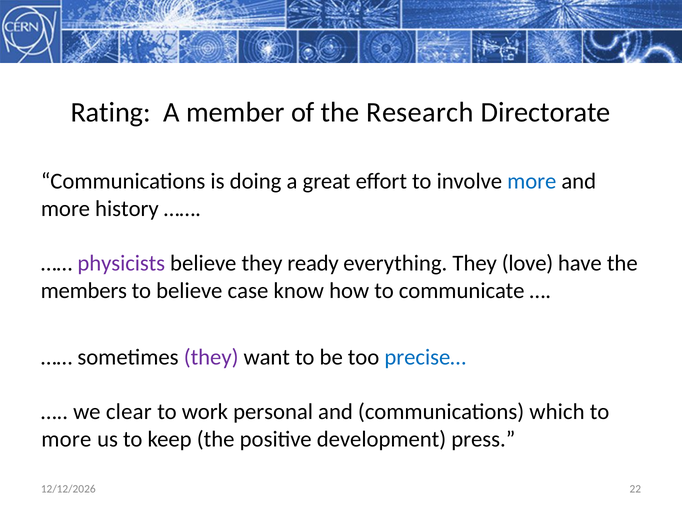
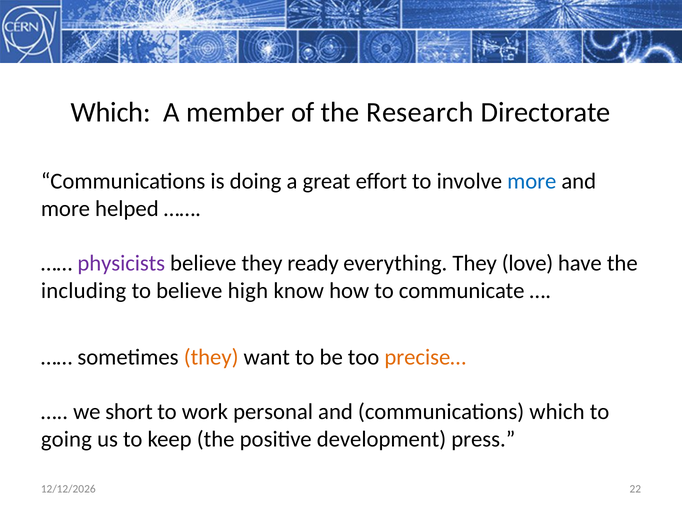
Rating: Rating -> Which (111, 112)
history: history -> helped (127, 208)
members: members -> including (84, 290)
case: case -> high (248, 290)
they colour: purple -> orange (211, 357)
precise… colour: blue -> orange (425, 357)
clear: clear -> short (129, 411)
more: more -> going (66, 439)
